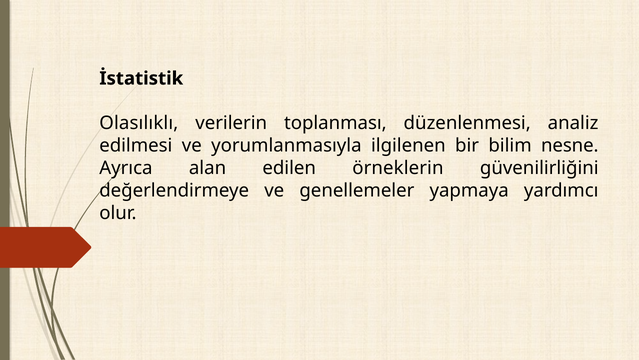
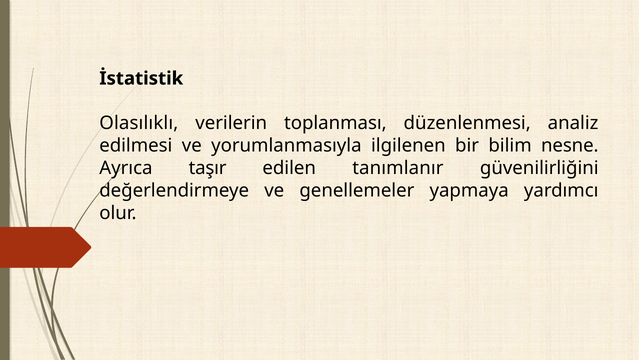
alan: alan -> taşır (208, 168)
örneklerin: örneklerin -> tanımlanır (398, 168)
